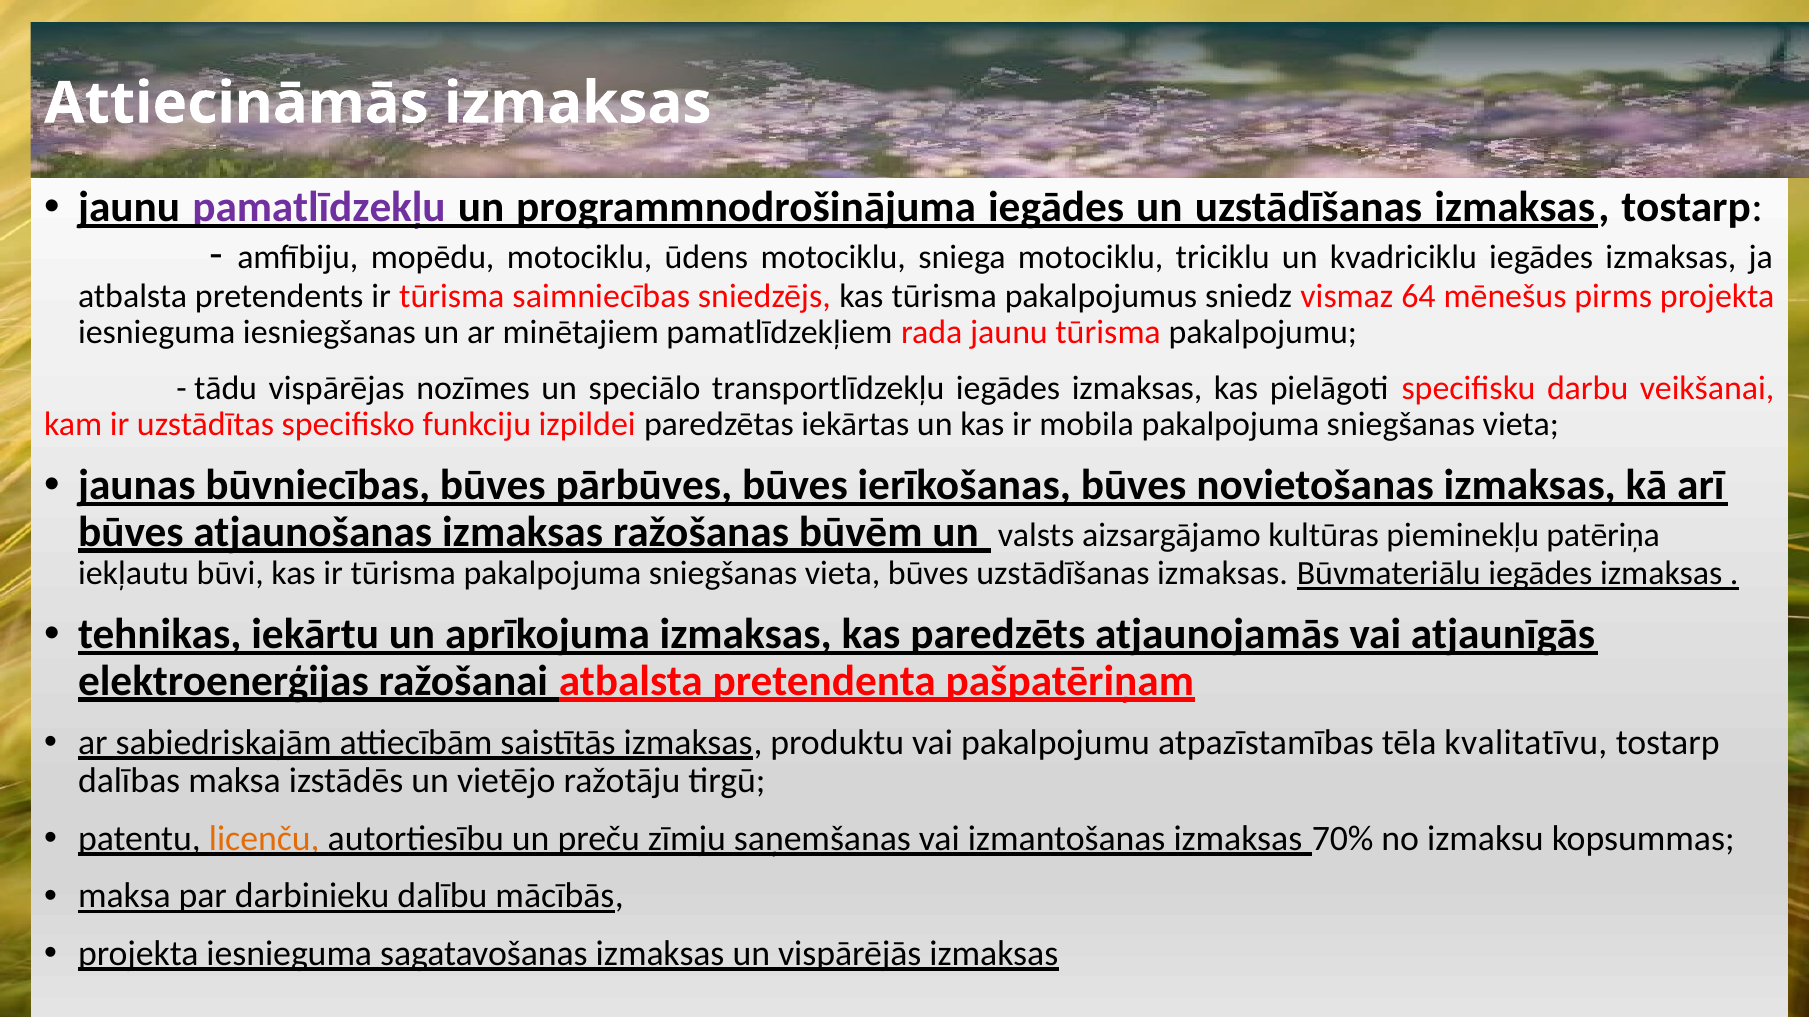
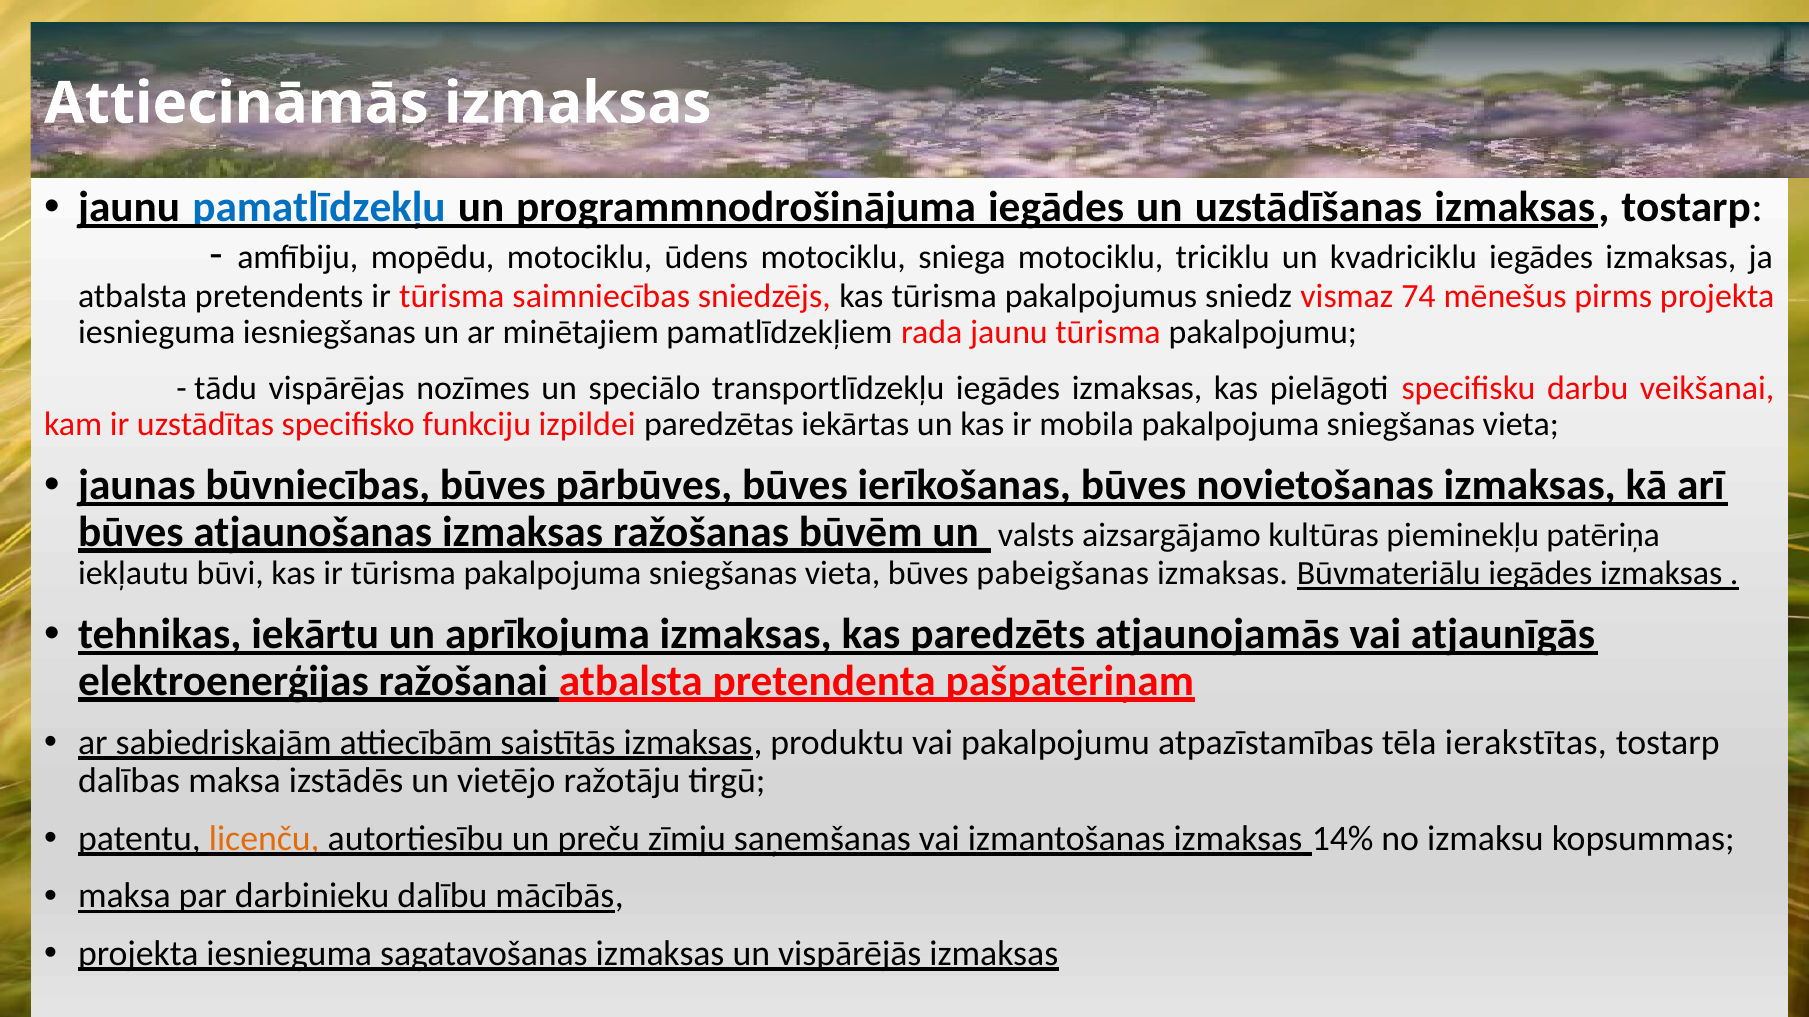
pamatlīdzekļu colour: purple -> blue (319, 208)
64: 64 -> 74 (1418, 296)
būves uzstādīšanas: uzstādīšanas -> pabeigšanas (1063, 574)
kvalitatīvu: kvalitatīvu -> ierakstītas (1526, 743)
70%: 70% -> 14% (1343, 839)
